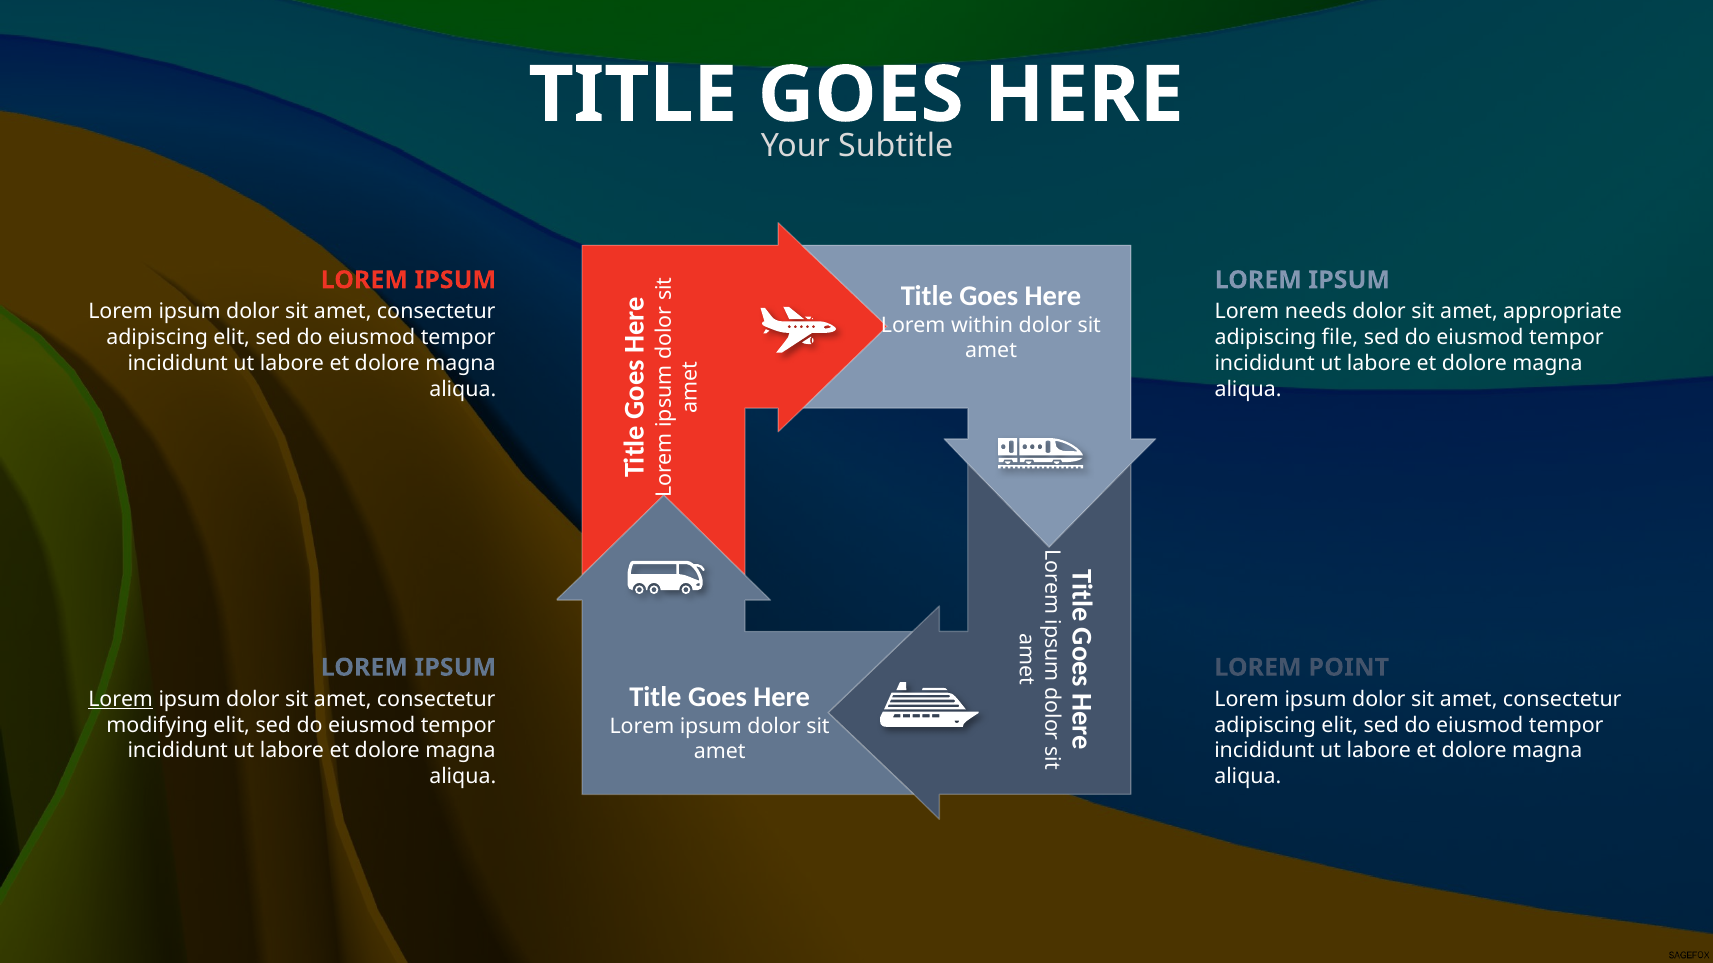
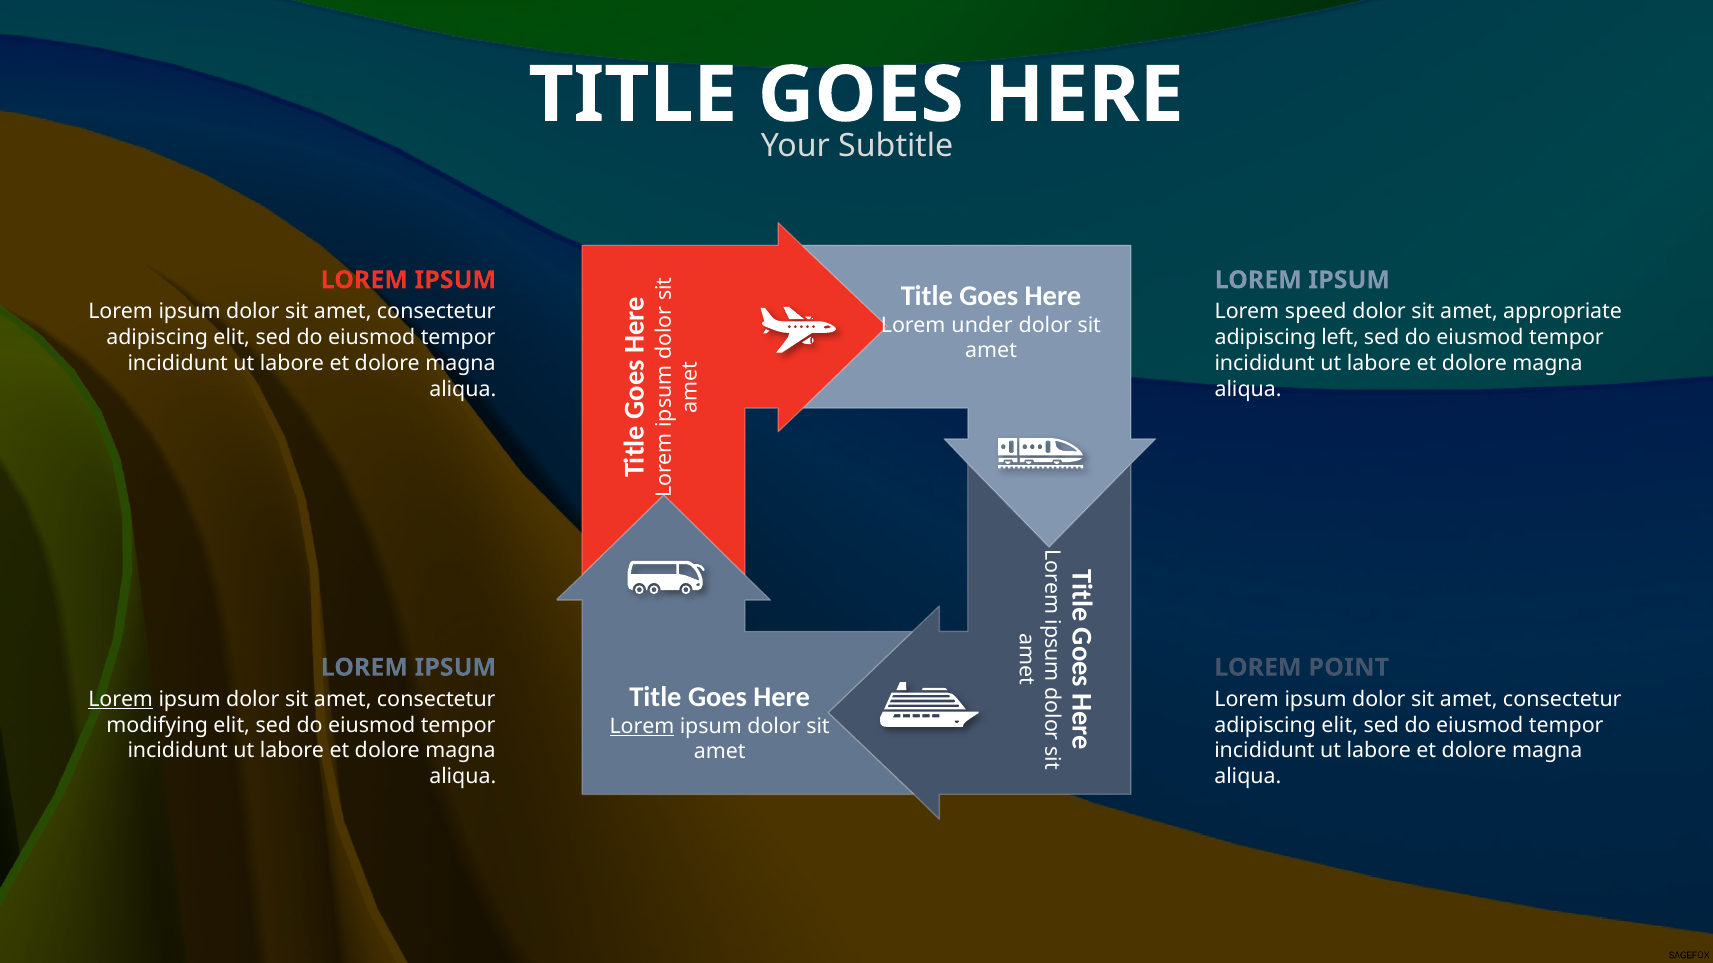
needs: needs -> speed (1316, 312)
within: within -> under (982, 325)
file: file -> left (1340, 338)
Lorem underline: none -> present (642, 727)
